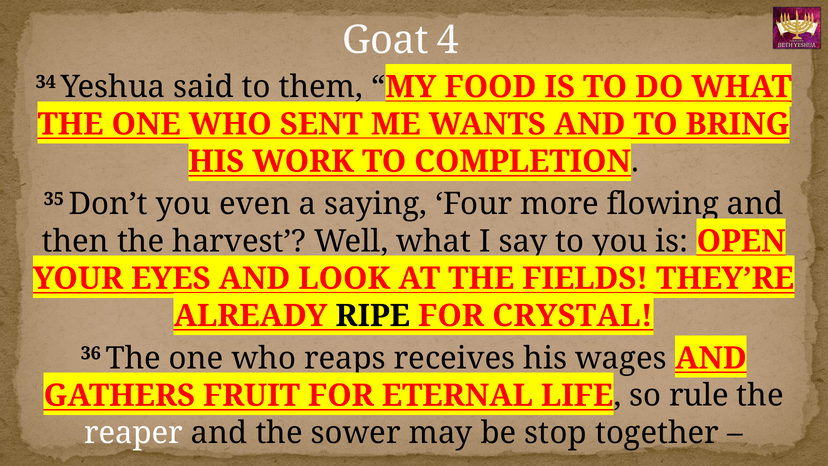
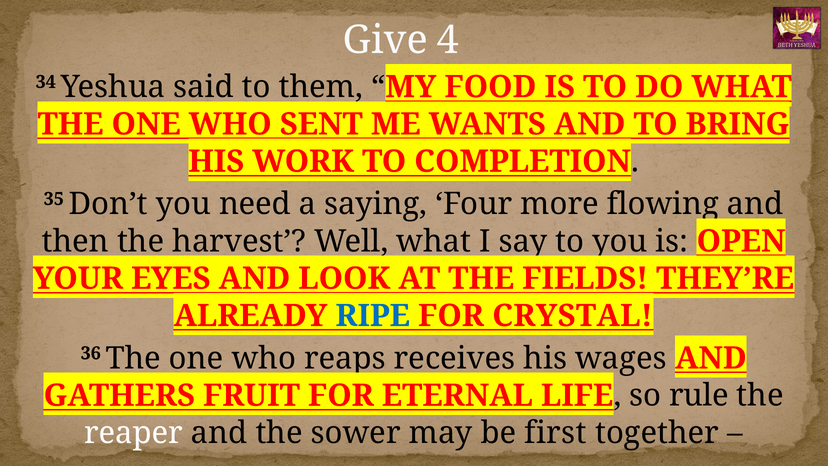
Goat: Goat -> Give (385, 40)
even: even -> need (255, 204)
RIPE colour: black -> blue (373, 316)
stop: stop -> first (555, 433)
